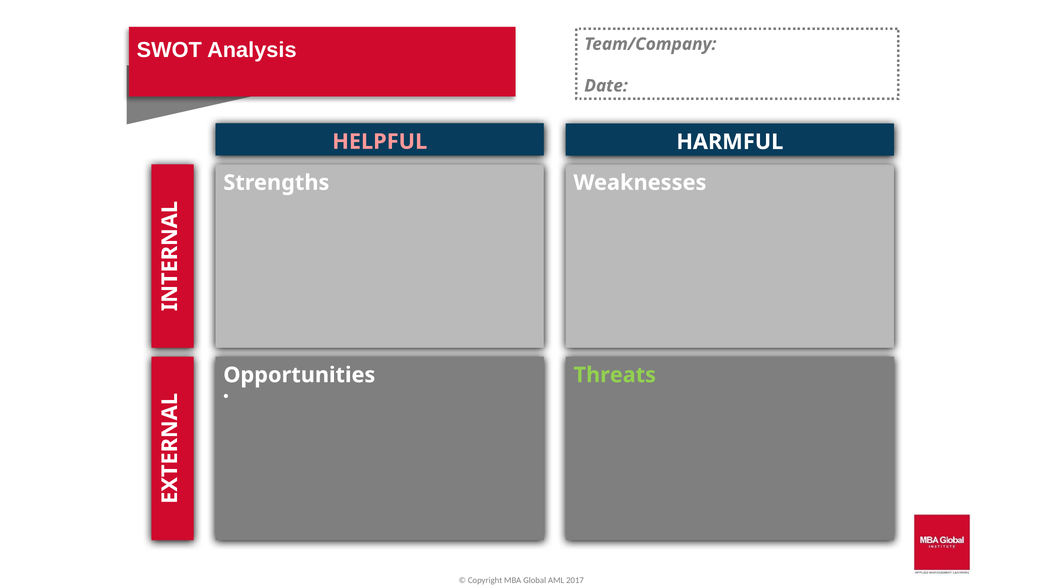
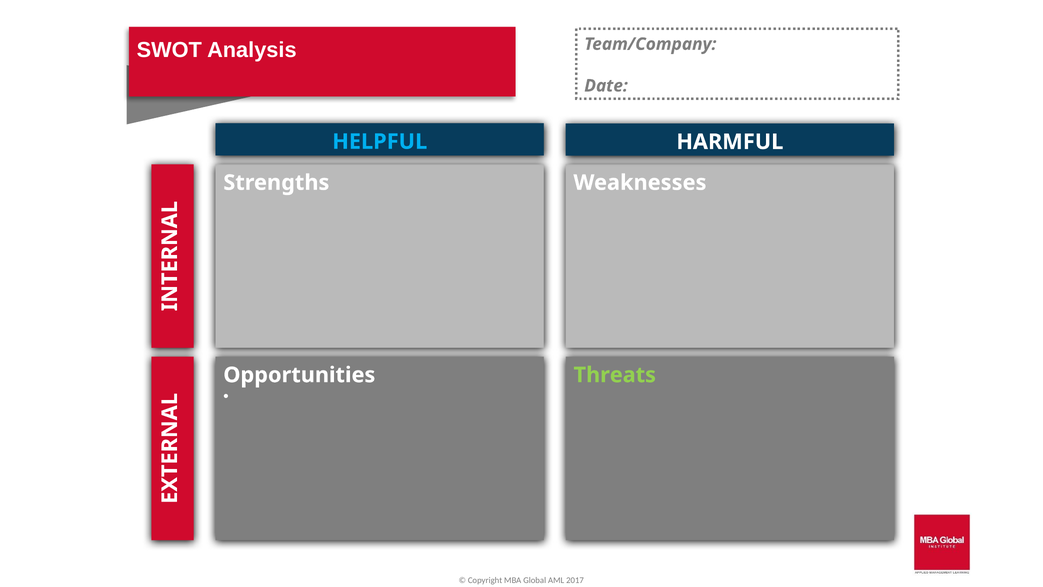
HELPFUL colour: pink -> light blue (380, 142)
